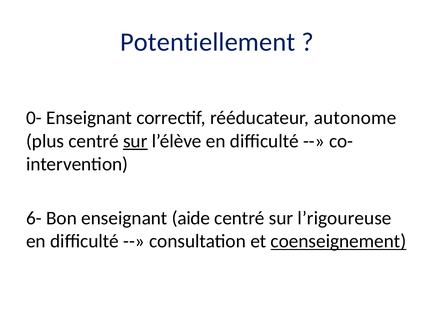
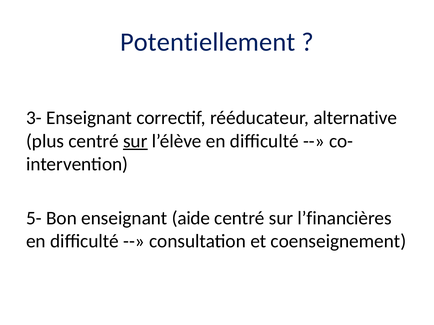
0-: 0- -> 3- (34, 118)
autonome: autonome -> alternative (355, 118)
6-: 6- -> 5- (34, 218)
l’rigoureuse: l’rigoureuse -> l’financières (345, 218)
coenseignement underline: present -> none (338, 242)
